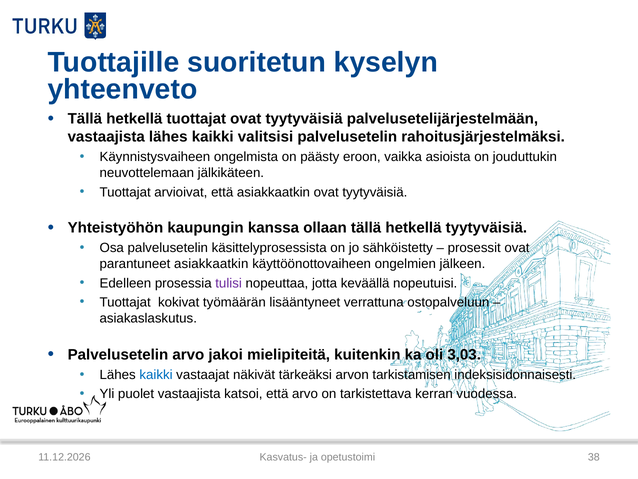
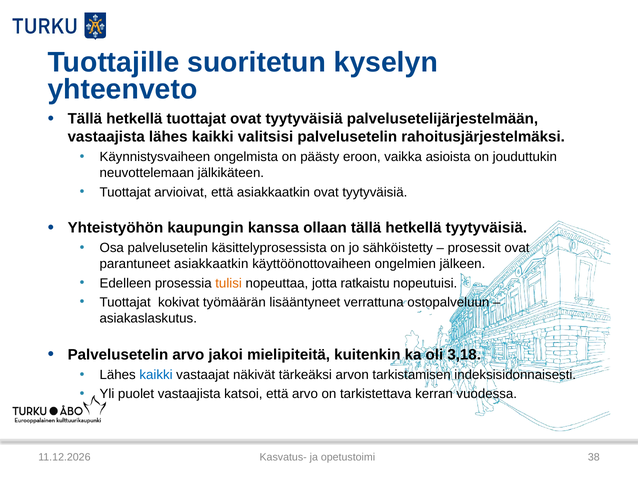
tulisi colour: purple -> orange (229, 283)
keväällä: keväällä -> ratkaistu (365, 283)
3,03: 3,03 -> 3,18 (464, 354)
